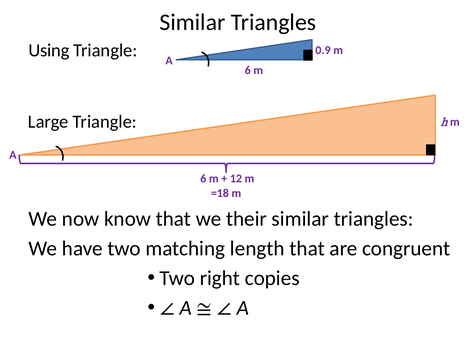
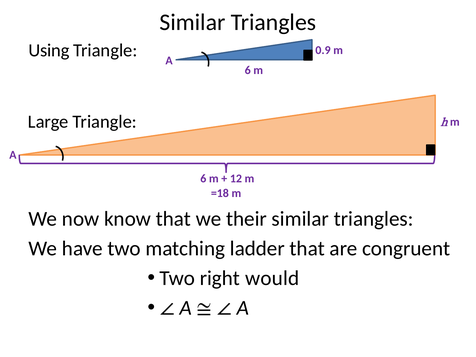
length: length -> ladder (257, 249)
copies: copies -> would (272, 278)
